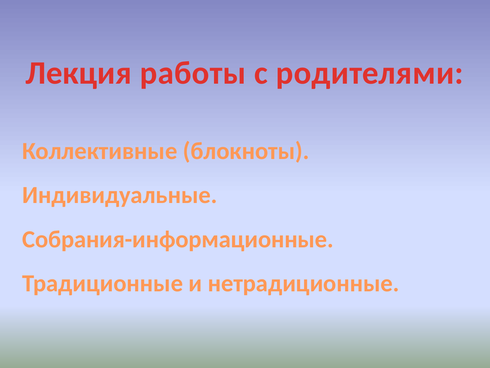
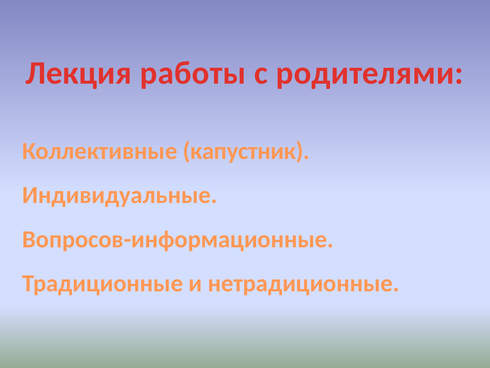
блокноты: блокноты -> капустник (246, 151)
Собрания-информационные: Собрания-информационные -> Вопросов-информационные (178, 239)
